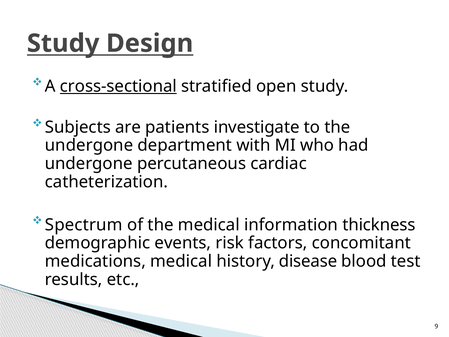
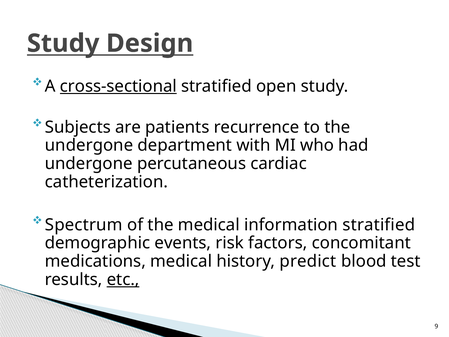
investigate: investigate -> recurrence (257, 127)
information thickness: thickness -> stratified (379, 225)
disease: disease -> predict (308, 261)
etc underline: none -> present (123, 279)
